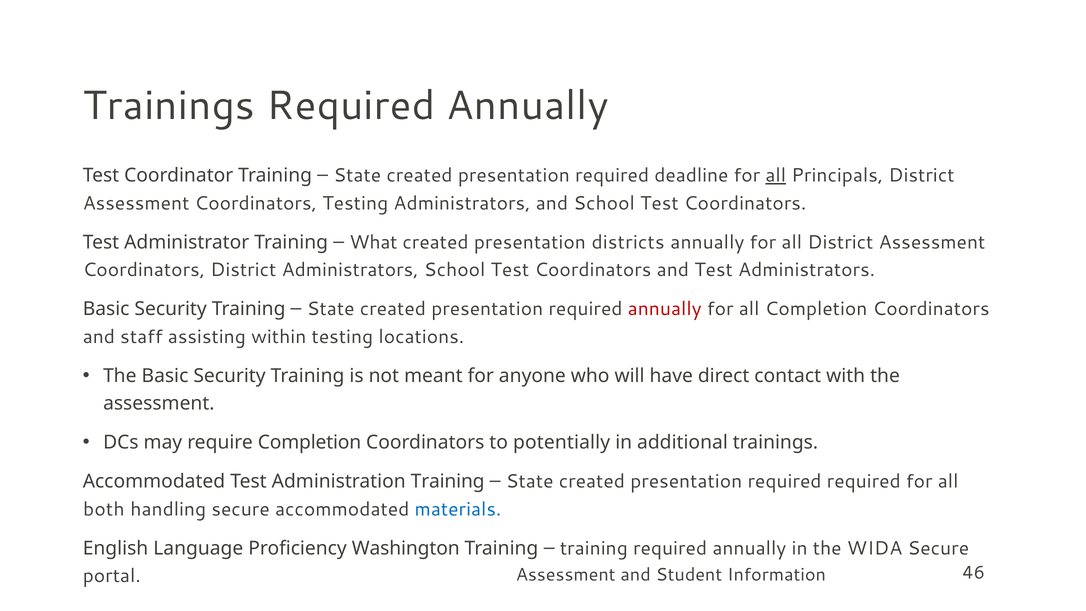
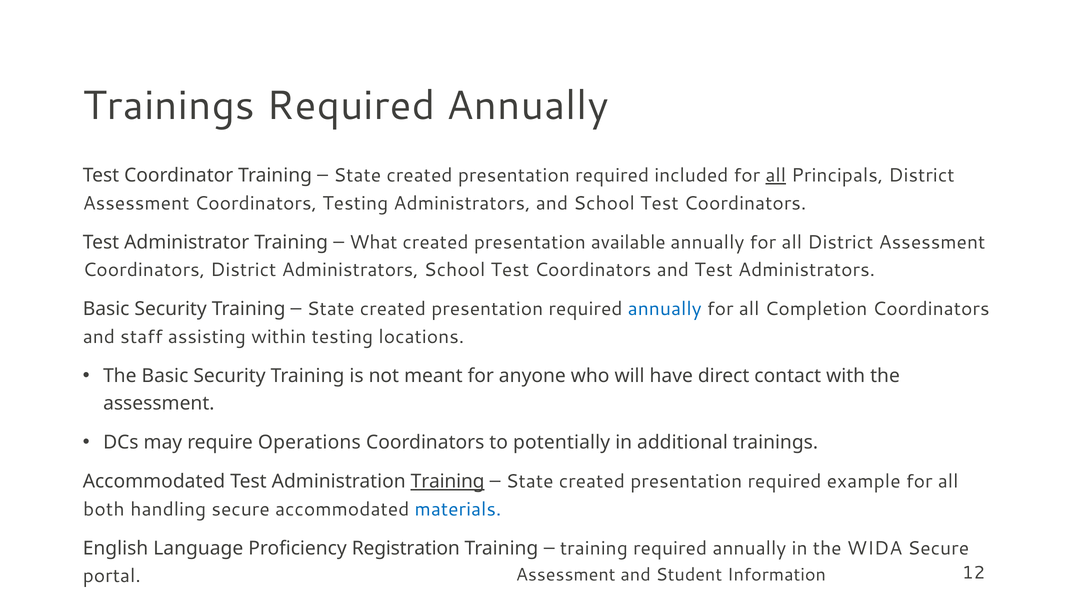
deadline: deadline -> included (691, 175)
districts: districts -> available (628, 242)
annually colour: red -> blue (665, 309)
require Completion: Completion -> Operations (309, 442)
Training underline: none -> present (448, 481)
required required: required -> example (864, 481)
Washington: Washington -> Registration (406, 548)
46: 46 -> 12 (974, 573)
